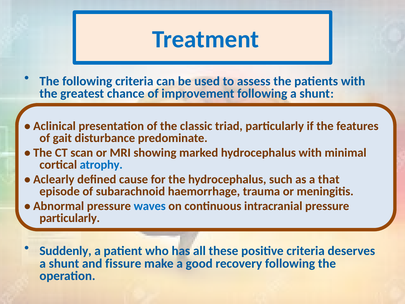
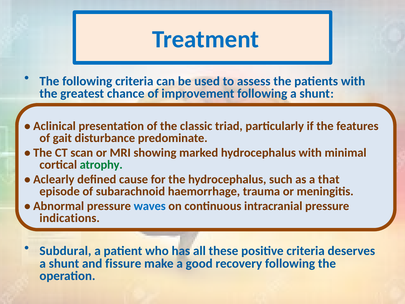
atrophy colour: blue -> green (101, 165)
particularly: particularly -> indications (70, 218)
Suddenly: Suddenly -> Subdural (65, 251)
